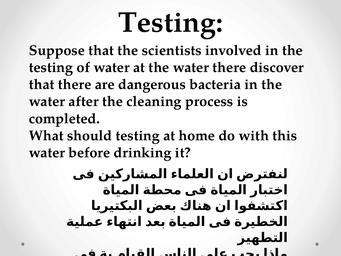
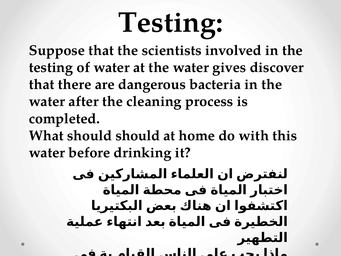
water there: there -> gives (229, 67)
should testing: testing -> should (138, 136)
